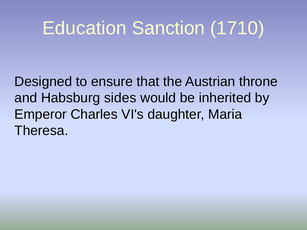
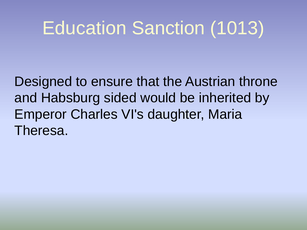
1710: 1710 -> 1013 (237, 28)
sides: sides -> sided (120, 98)
